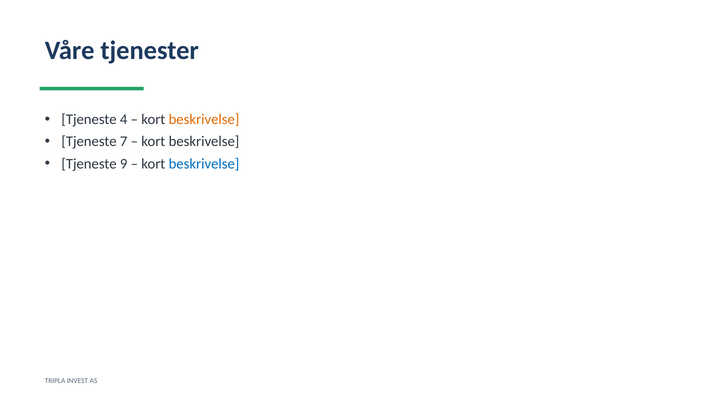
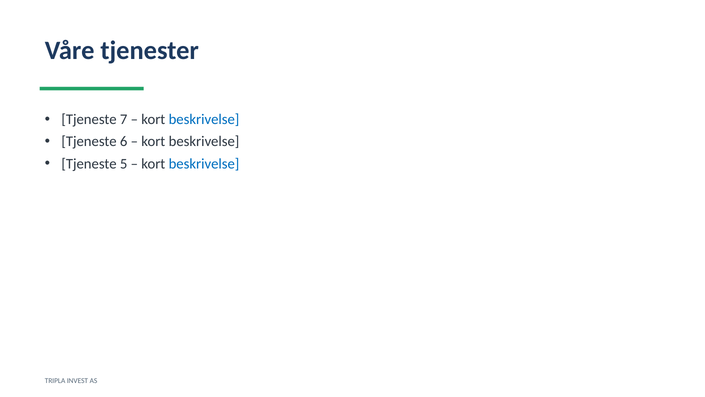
4: 4 -> 7 (124, 119)
beskrivelse colour: orange -> blue (204, 119)
7: 7 -> 6 (124, 141)
9: 9 -> 5 (124, 163)
